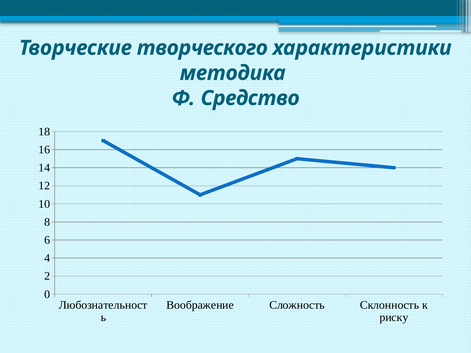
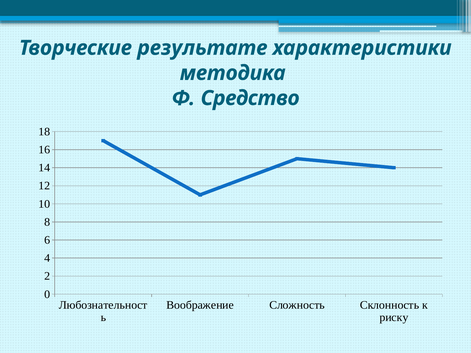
творческого: творческого -> результате (202, 48)
